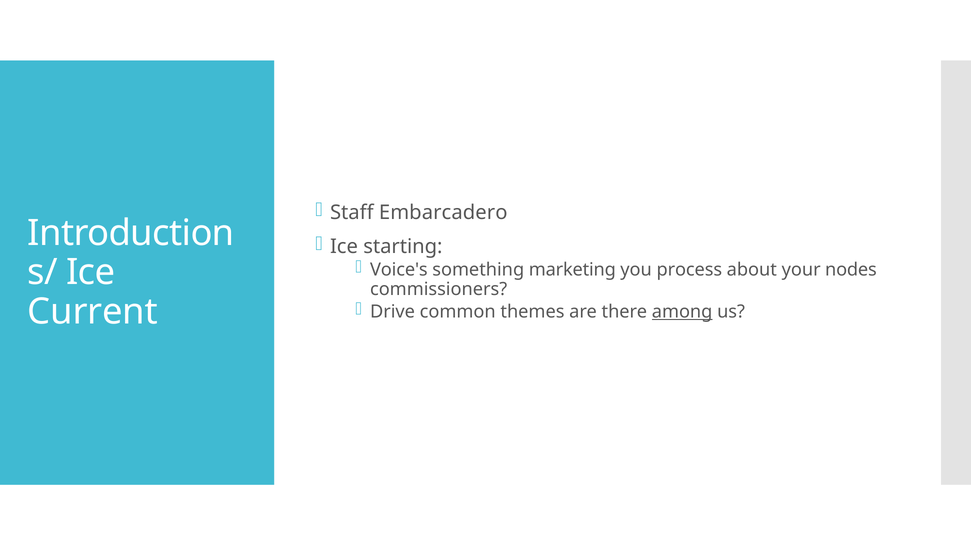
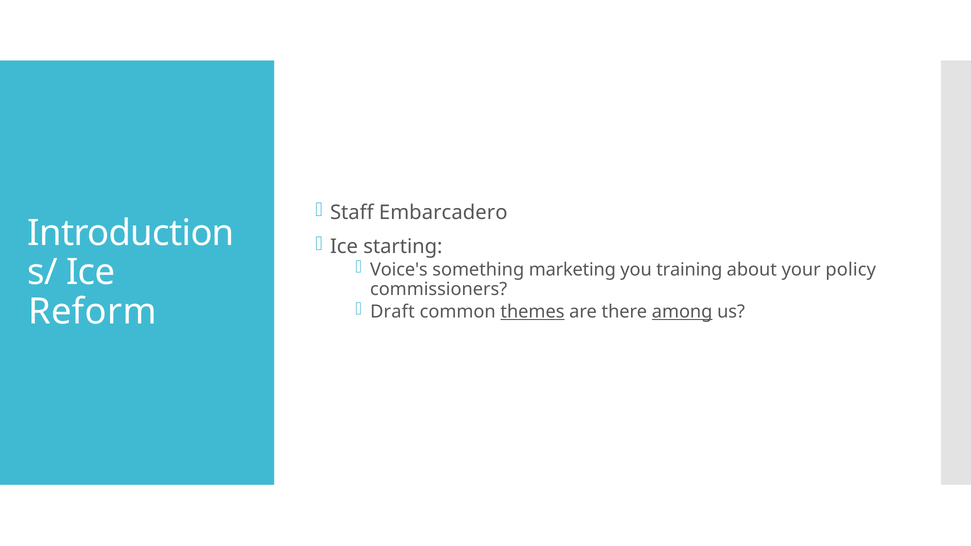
process: process -> training (689, 270)
nodes: nodes -> policy (851, 270)
Current: Current -> Reform (92, 312)
Drive: Drive -> Draft (392, 312)
themes underline: none -> present (532, 312)
